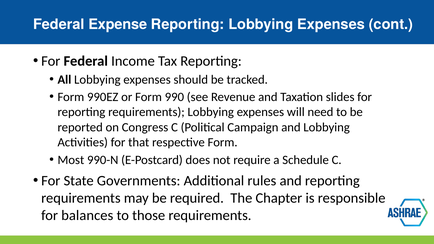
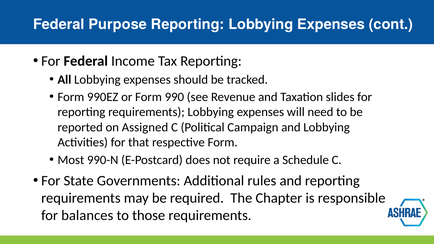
Expense: Expense -> Purpose (118, 24)
Congress: Congress -> Assigned (145, 127)
